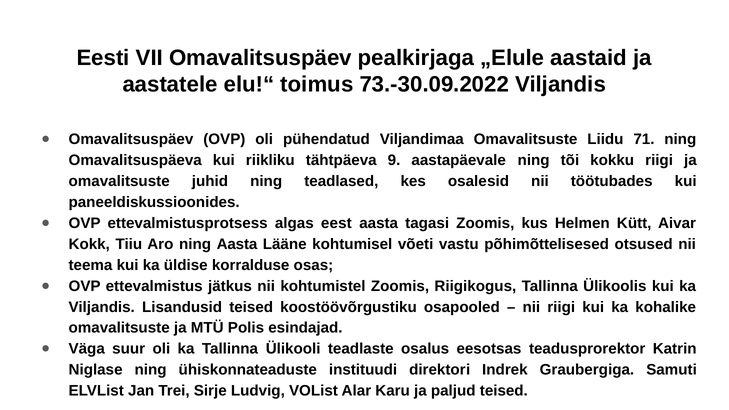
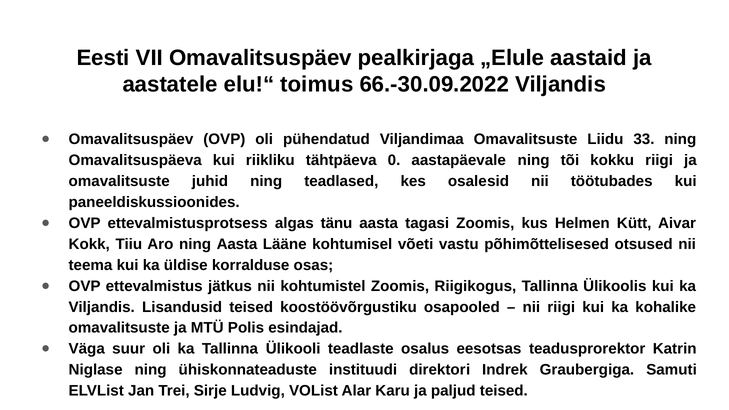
73.-30.09.2022: 73.-30.09.2022 -> 66.-30.09.2022 (434, 84)
71: 71 -> 33 (644, 139)
9: 9 -> 0 (394, 160)
eest: eest -> tänu (337, 223)
